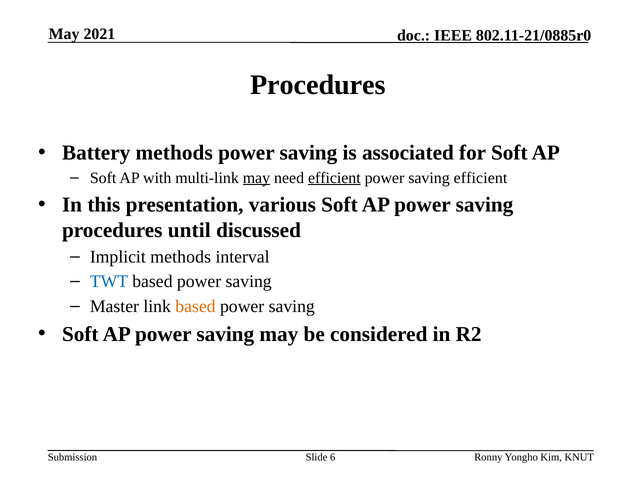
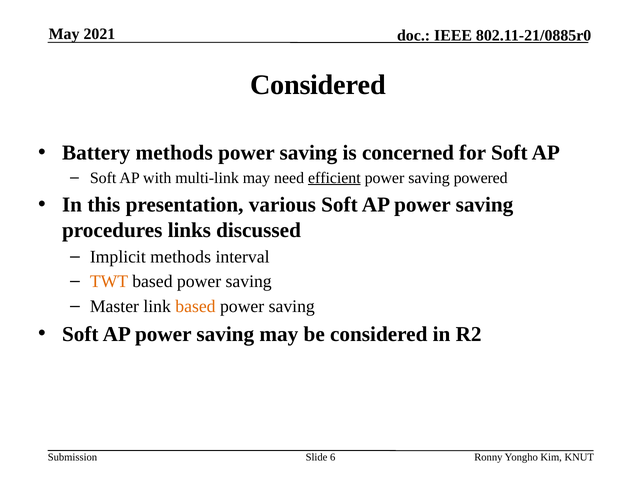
Procedures: Procedures -> Considered (318, 85)
associated: associated -> concerned (408, 153)
may underline: present -> none (256, 178)
saving efficient: efficient -> powered (481, 178)
until: until -> links (189, 230)
TWT colour: blue -> orange (109, 281)
